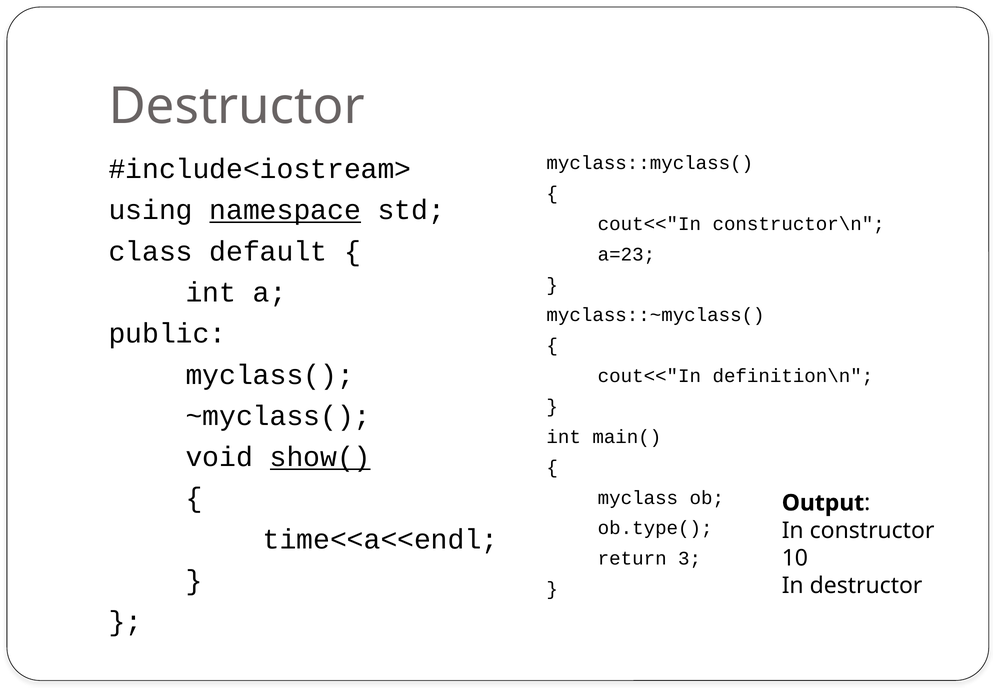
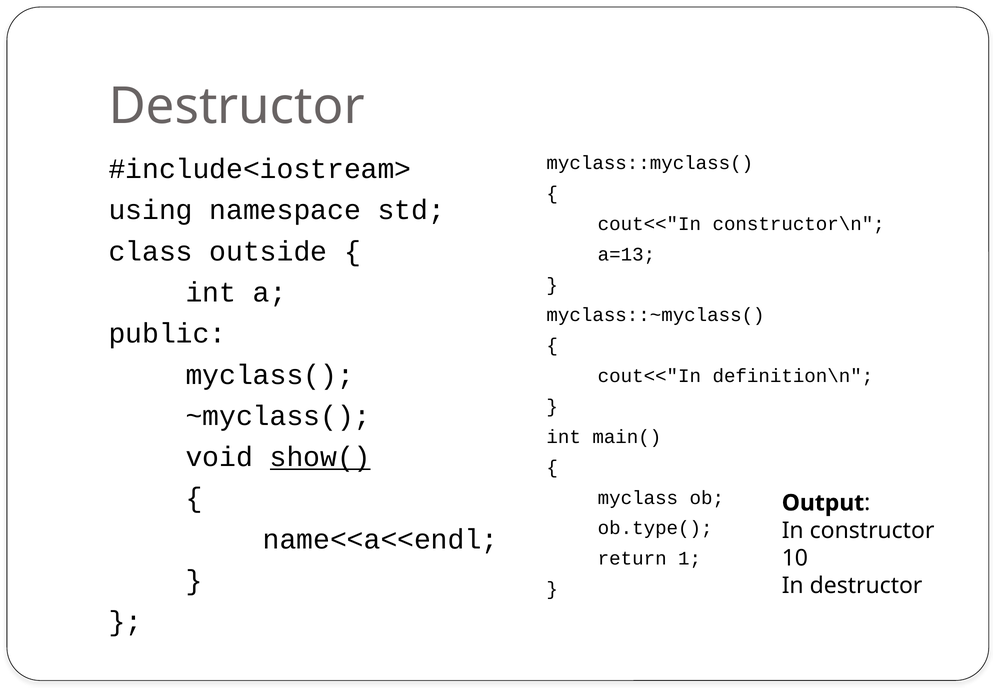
namespace underline: present -> none (285, 210)
default: default -> outside (268, 251)
a=23: a=23 -> a=13 (626, 254)
time<<a<<endl: time<<a<<endl -> name<<a<<endl (381, 539)
3: 3 -> 1 (690, 558)
